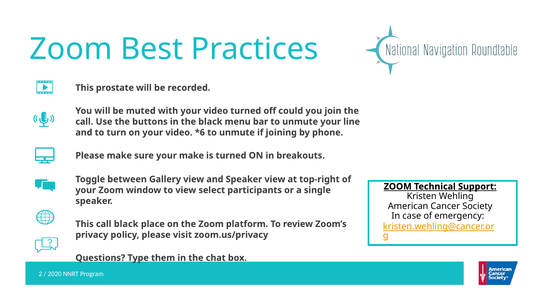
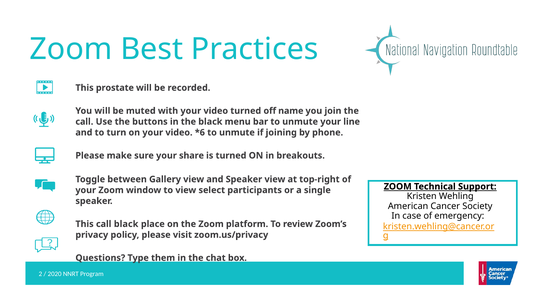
could: could -> name (291, 111)
your make: make -> share (191, 156)
